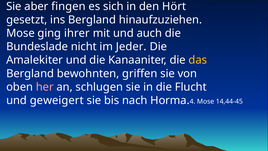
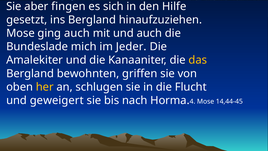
Hört: Hört -> Hilfe (174, 6)
ging ihrer: ihrer -> auch (77, 33)
nicht: nicht -> mich (84, 47)
her colour: pink -> yellow (45, 87)
